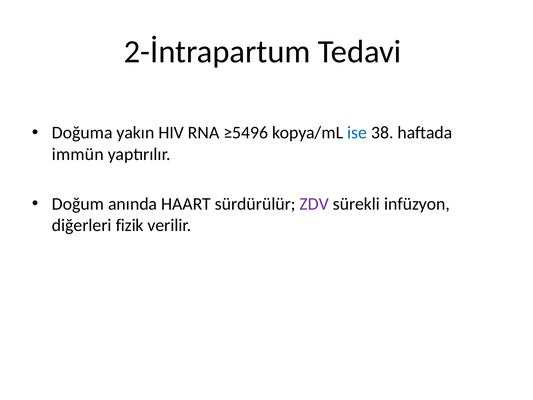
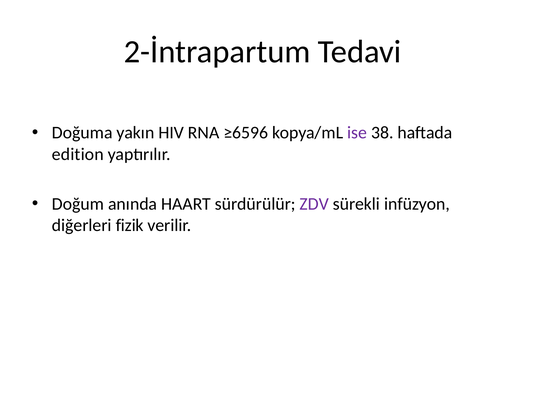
≥5496: ≥5496 -> ≥6596 (246, 133)
ise colour: blue -> purple (357, 133)
immün: immün -> edition (78, 154)
